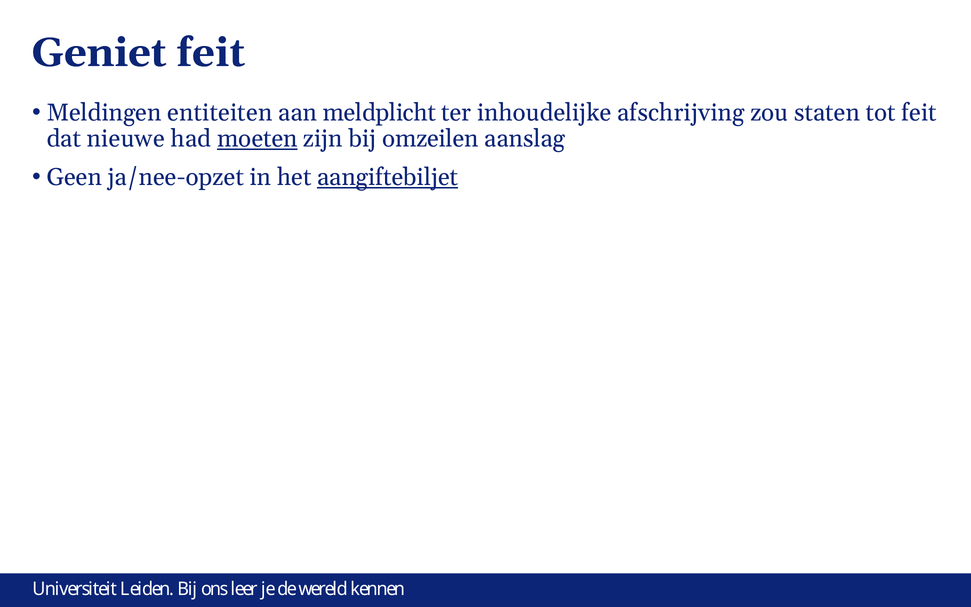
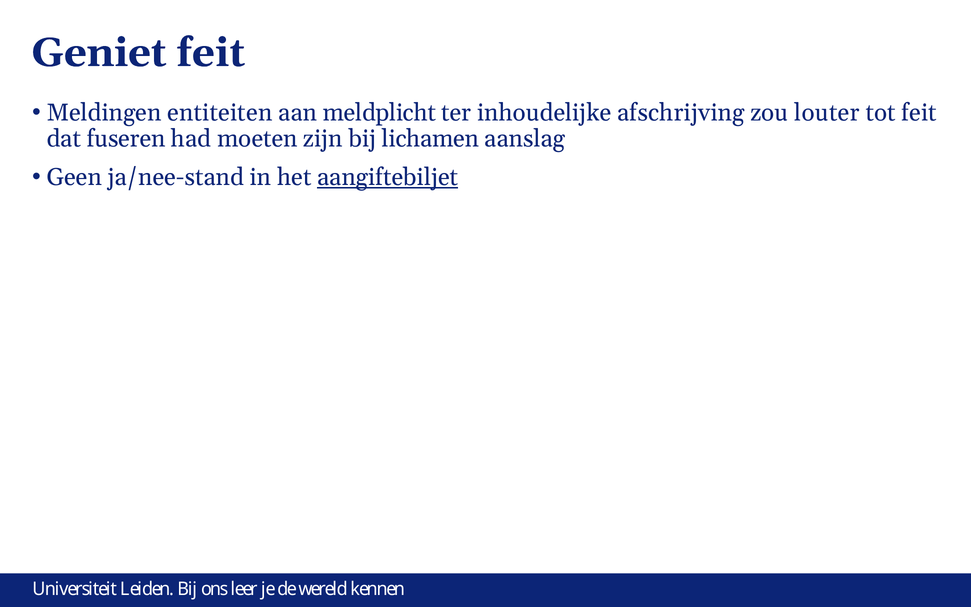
staten: staten -> louter (827, 113)
nieuwe: nieuwe -> fuseren (126, 139)
moeten underline: present -> none (257, 139)
omzeilen: omzeilen -> lichamen (431, 139)
ja/nee-opzet: ja/nee-opzet -> ja/nee-stand (176, 177)
